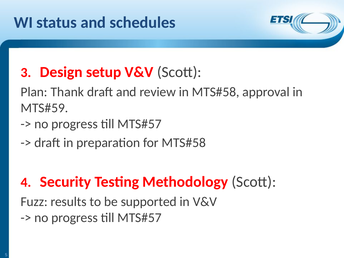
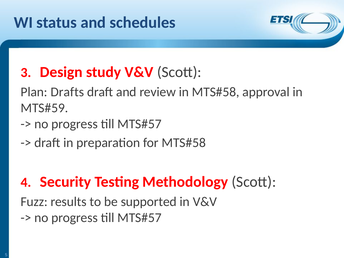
setup: setup -> study (104, 72)
Thank: Thank -> Drafts (67, 92)
